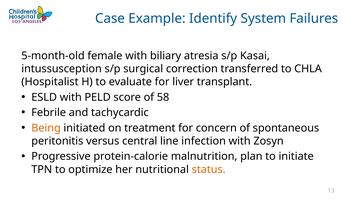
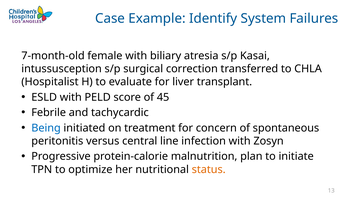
5-month-old: 5-month-old -> 7-month-old (53, 56)
58: 58 -> 45 (163, 97)
Being colour: orange -> blue (46, 128)
